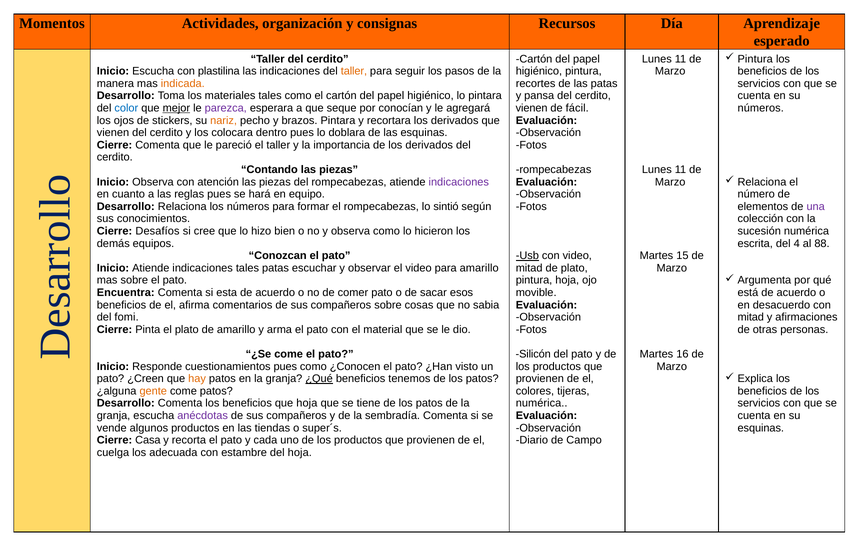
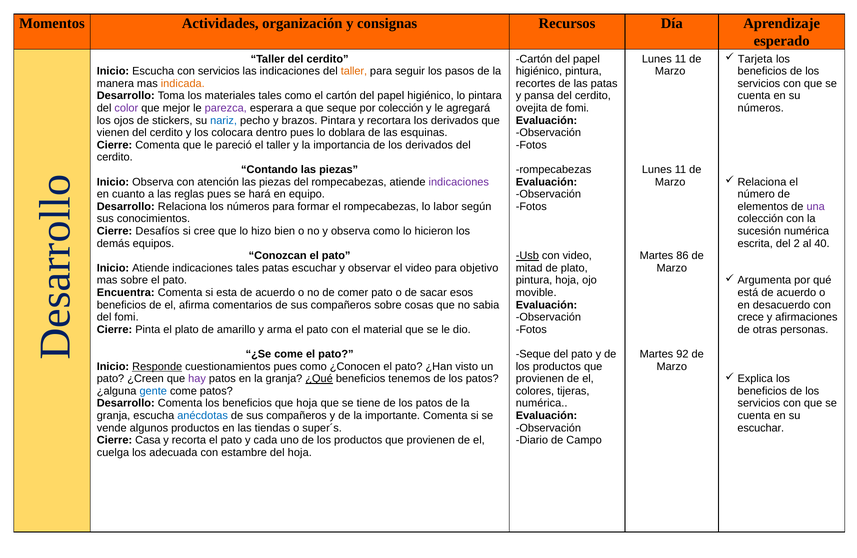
Pintura: Pintura -> Tarjeta (755, 59)
con plastilina: plastilina -> servicios (219, 71)
color colour: blue -> purple (126, 108)
mejor underline: present -> none (176, 108)
por conocían: conocían -> colección (401, 108)
vienen: vienen -> ovejita (532, 108)
de fácil: fácil -> fomi (577, 108)
nariz colour: orange -> blue (224, 121)
sintió: sintió -> labor (446, 207)
4: 4 -> 2 (797, 244)
88: 88 -> 40 (822, 244)
15: 15 -> 86 (682, 256)
para amarillo: amarillo -> objetivo (479, 268)
mitad: mitad -> crece (751, 317)
Silicón: Silicón -> Seque (533, 354)
16: 16 -> 92 (682, 354)
Responde underline: none -> present (157, 367)
hay colour: orange -> purple (197, 379)
gente colour: orange -> blue (153, 391)
anécdotas colour: purple -> blue (203, 416)
sembradía: sembradía -> importante (393, 416)
esquinas: esquinas -> escuchar (761, 428)
